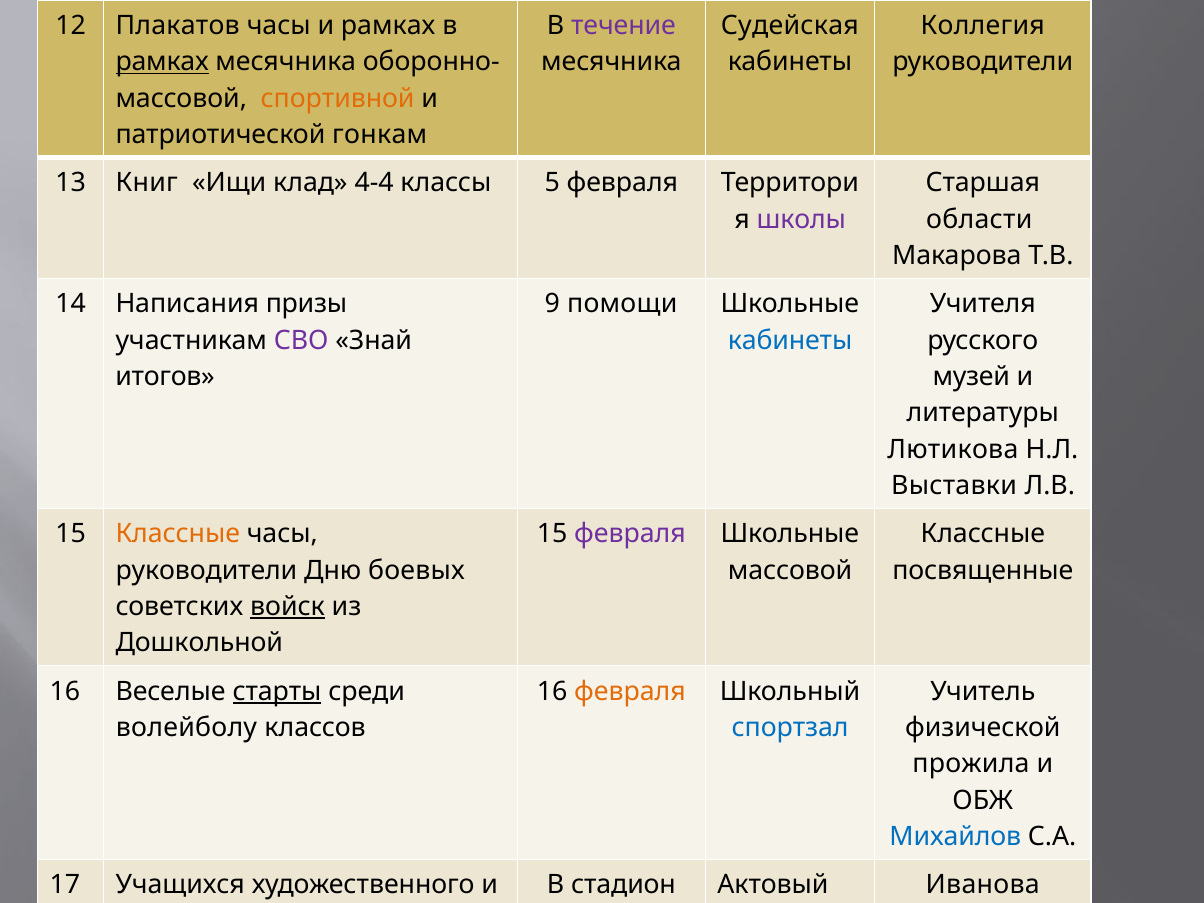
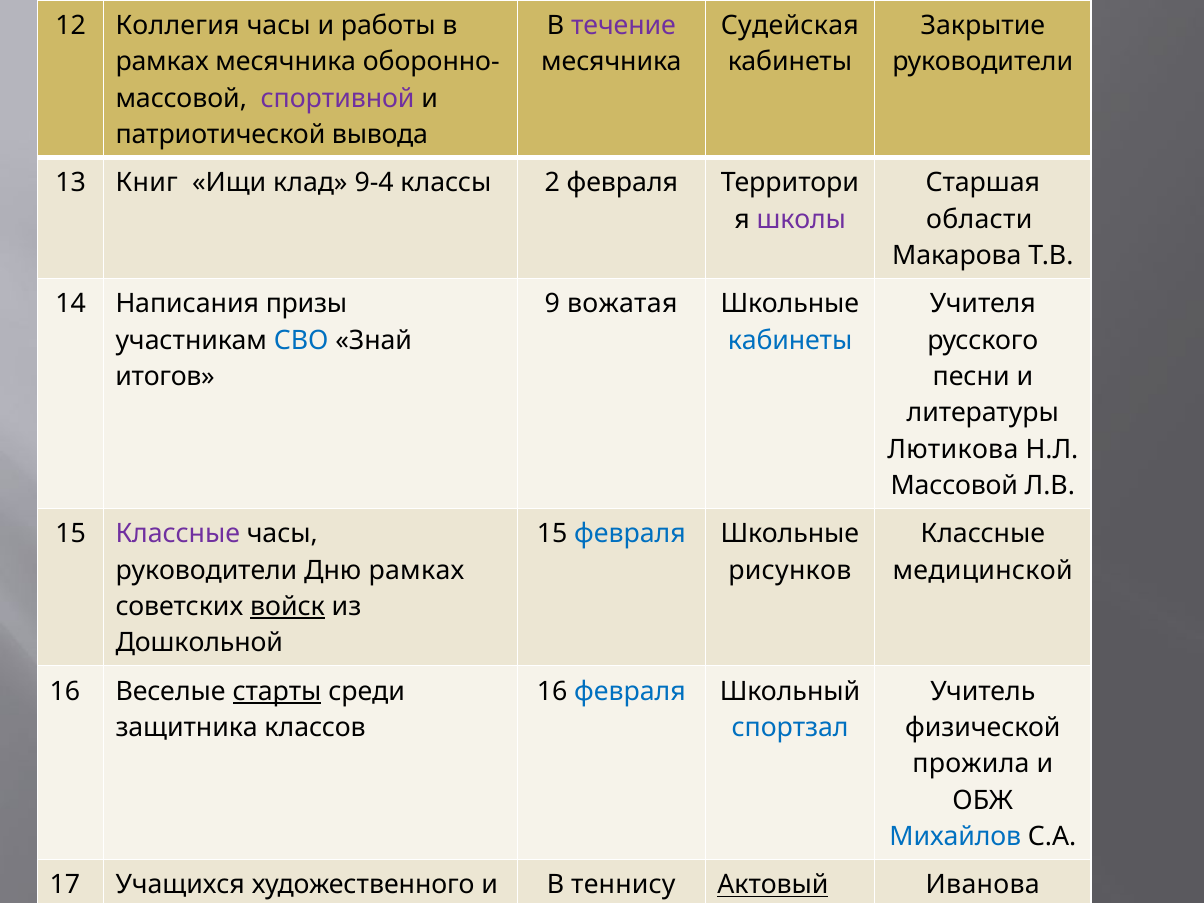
Плакатов: Плакатов -> Коллегия (178, 26)
и рамках: рамках -> работы (388, 26)
Коллегия: Коллегия -> Закрытие (983, 26)
рамках underline: present -> none (162, 62)
спортивной colour: orange -> purple (338, 98)
гонкам: гонкам -> вывода (380, 135)
4-4: 4-4 -> 9-4 (374, 183)
5: 5 -> 2 (552, 183)
9 помощи: помощи -> вожатая (622, 304)
СВО colour: purple -> blue (301, 340)
музей: музей -> песни (971, 377)
Выставки: Выставки -> Массовой (954, 486)
Классные colour: orange -> purple (178, 534)
февраля colour: purple -> blue (630, 534)
Дню боевых: боевых -> рамках (416, 570)
массовой: массовой -> рисунков (790, 570)
посвященные: посвященные -> медицинской (983, 570)
февраля colour: orange -> blue (630, 691)
волейболу: волейболу -> защитника (187, 728)
В стадион: стадион -> теннису (623, 885)
Актовый underline: none -> present (773, 885)
